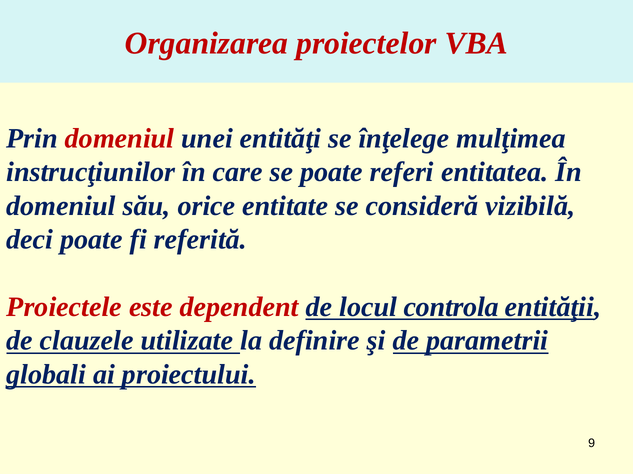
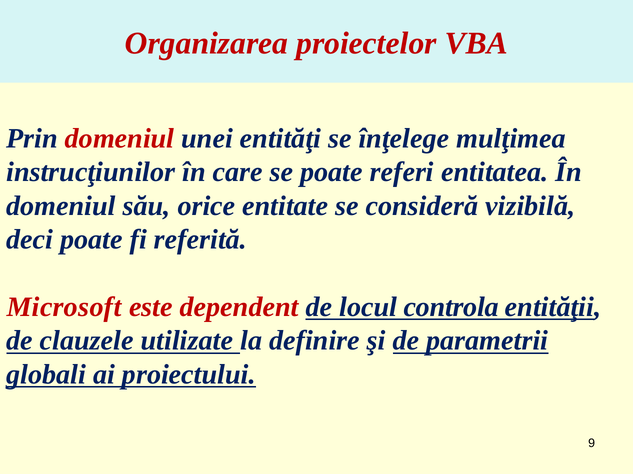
Proiectele: Proiectele -> Microsoft (64, 307)
